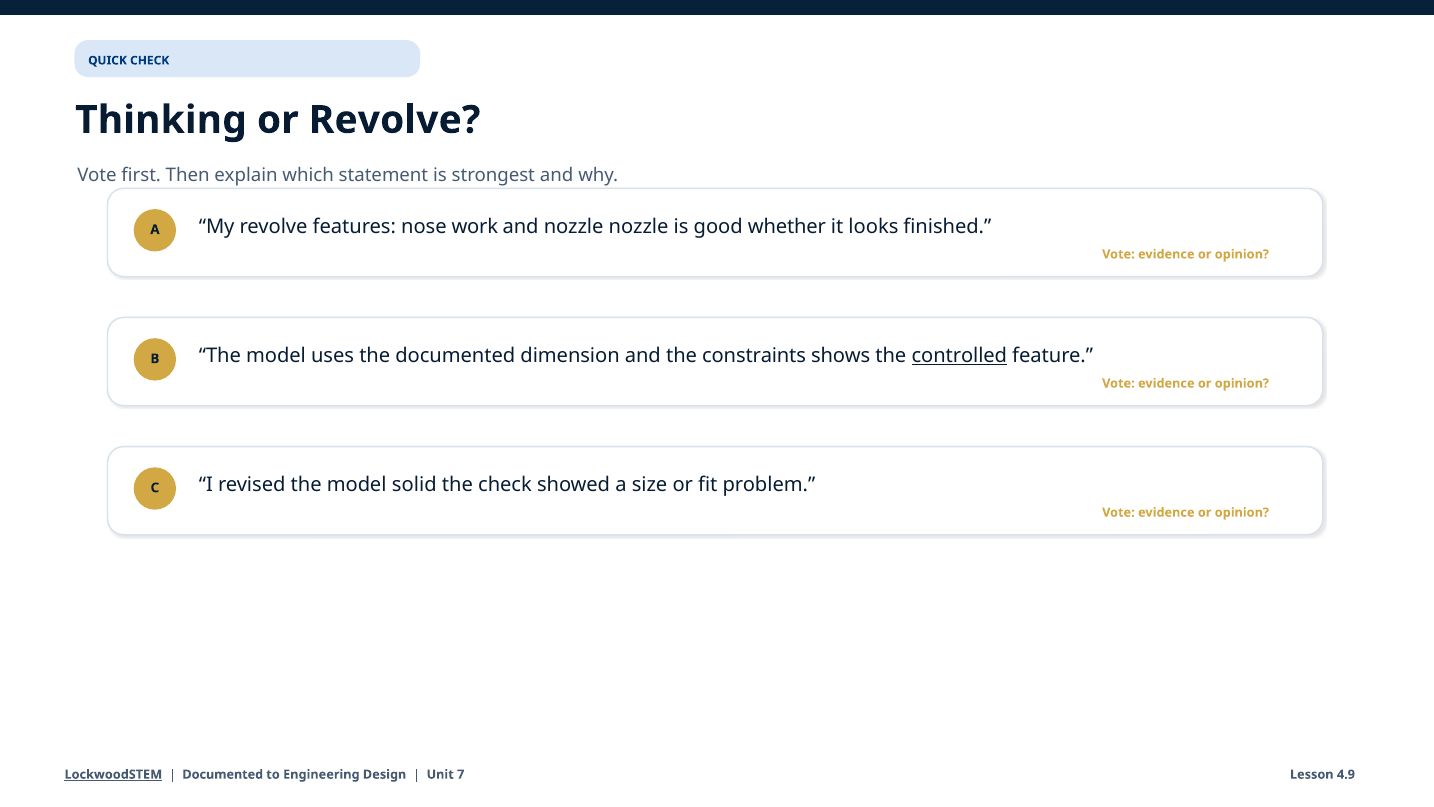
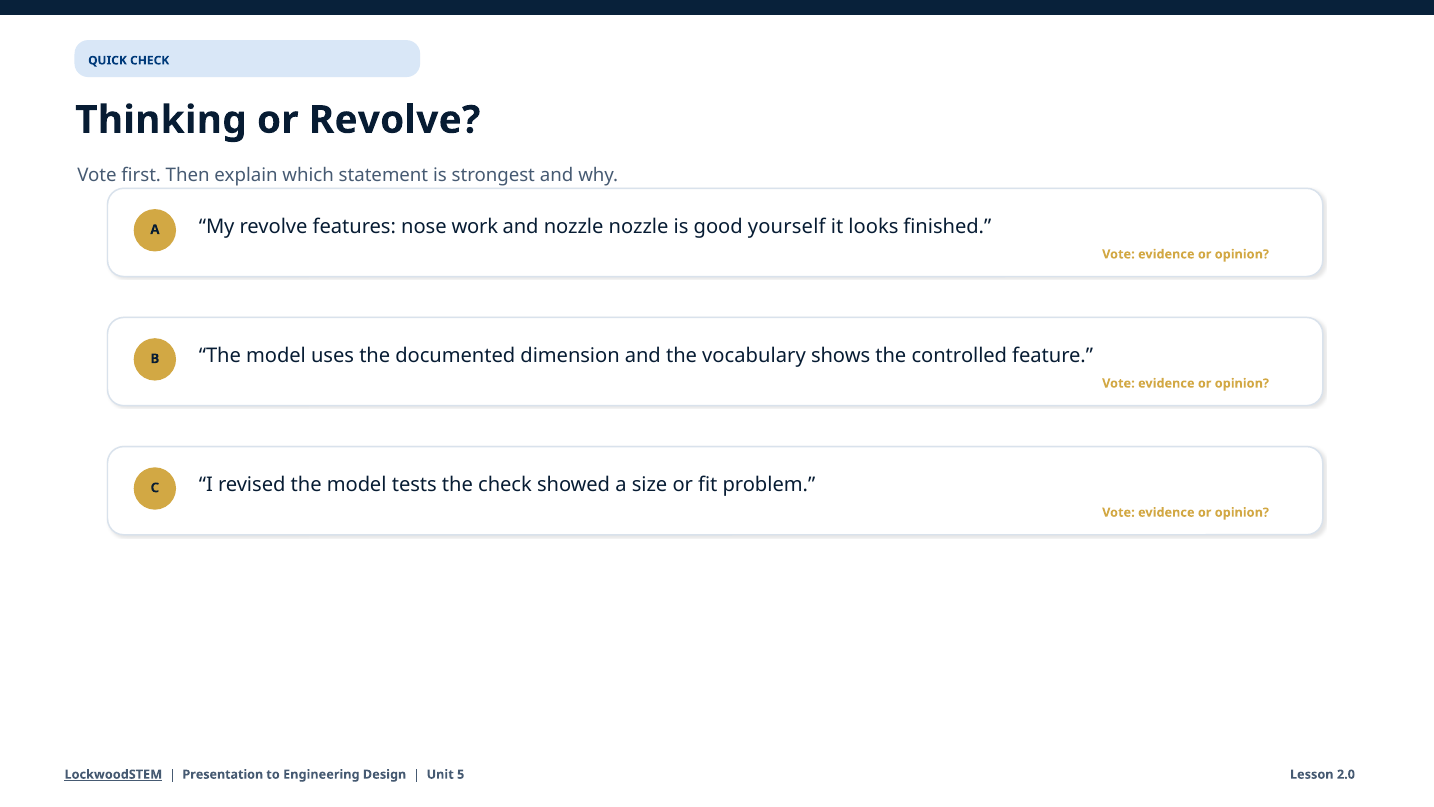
whether: whether -> yourself (787, 227)
constraints: constraints -> vocabulary (754, 356)
controlled underline: present -> none (959, 356)
solid: solid -> tests (414, 485)
Documented: Documented -> Presentation (223, 774)
7: 7 -> 5 (461, 774)
4.9: 4.9 -> 2.0 (1346, 774)
